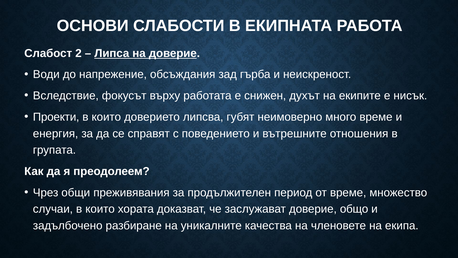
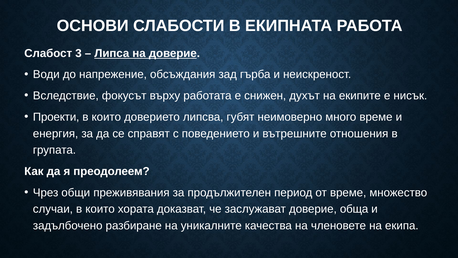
2: 2 -> 3 (78, 53)
общо: общо -> обща (354, 209)
